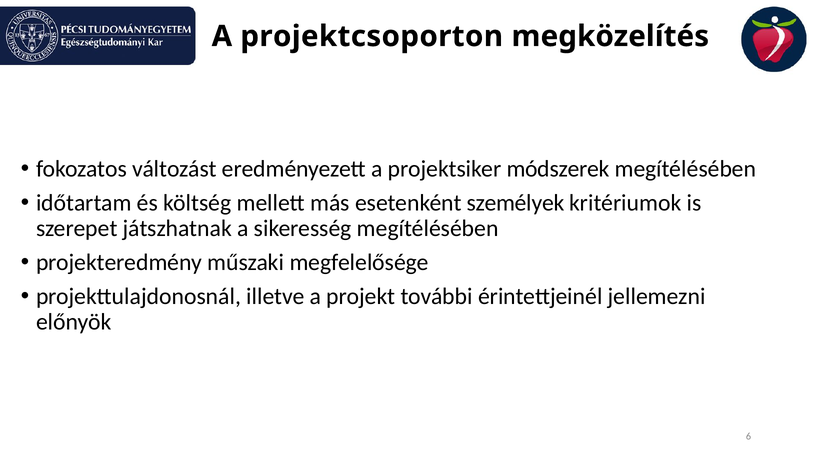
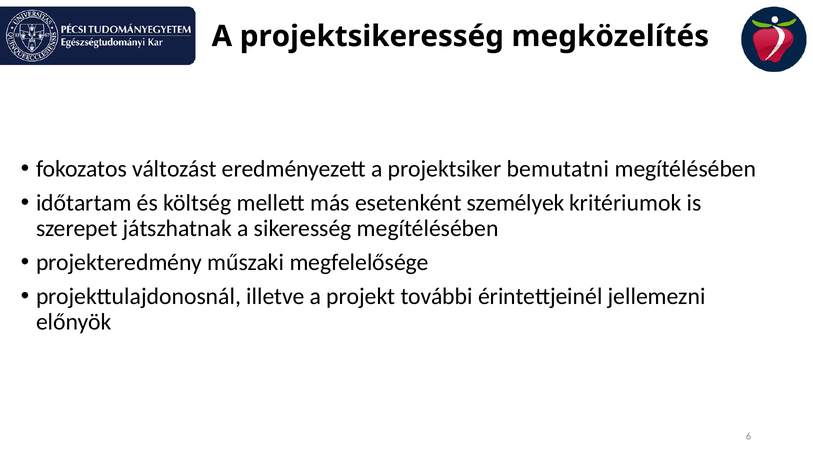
projektcsoporton: projektcsoporton -> projektsikeresség (372, 36)
módszerek: módszerek -> bemutatni (558, 169)
